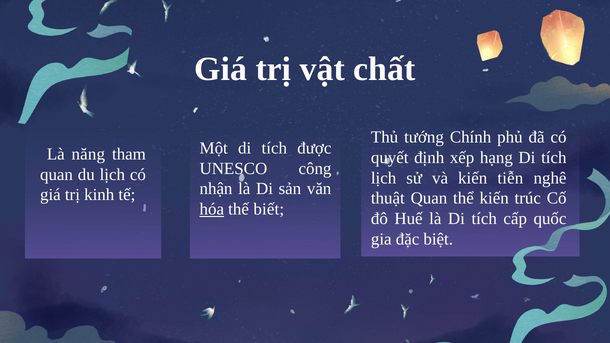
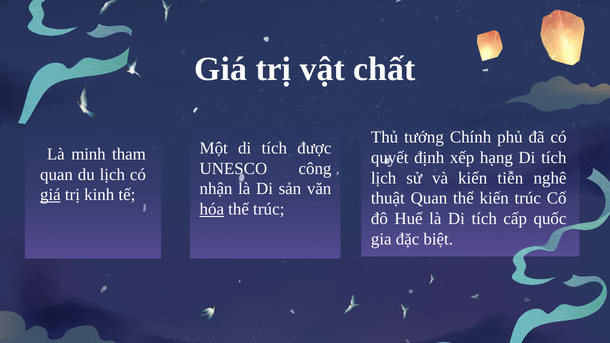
năng: năng -> minh (88, 154)
giá underline: none -> present (50, 195)
thế biết: biết -> trúc (269, 209)
